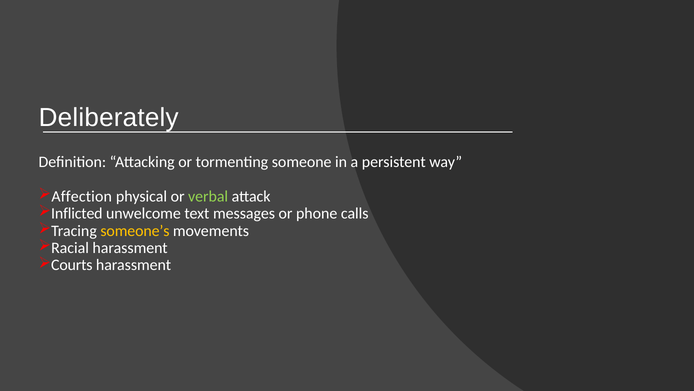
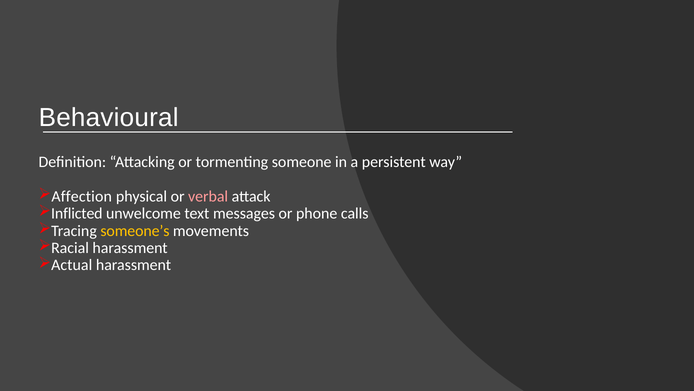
Deliberately: Deliberately -> Behavioural (109, 117)
verbal colour: light green -> pink (208, 196)
Courts: Courts -> Actual (72, 265)
